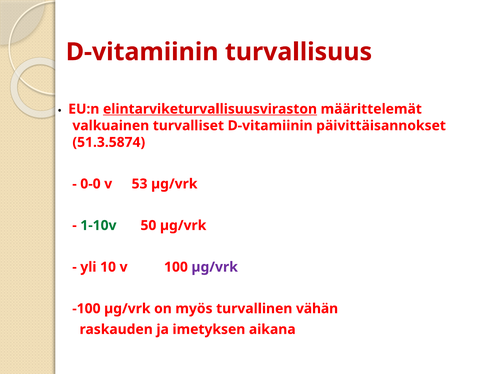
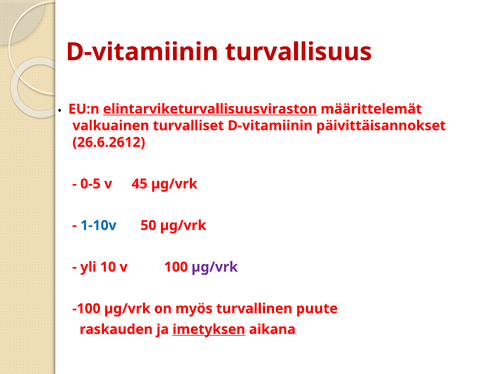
51.3.5874: 51.3.5874 -> 26.6.2612 (109, 142)
0-0: 0-0 -> 0-5 (90, 184)
53: 53 -> 45 (140, 184)
1-10v colour: green -> blue (98, 226)
vähän: vähän -> puute (317, 309)
imetyksen underline: none -> present (209, 330)
